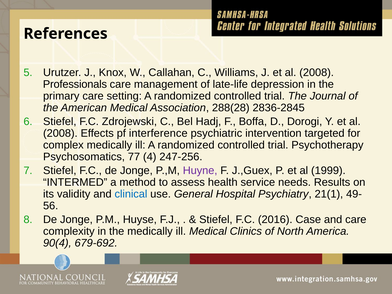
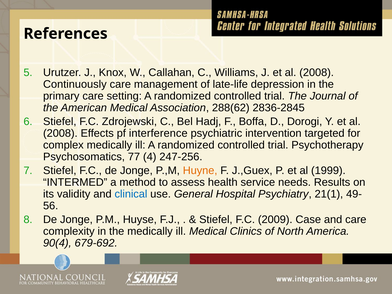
Professionals: Professionals -> Continuously (75, 84)
288(28: 288(28 -> 288(62 (231, 108)
Huyne colour: purple -> orange (200, 171)
2016: 2016 -> 2009 (275, 220)
